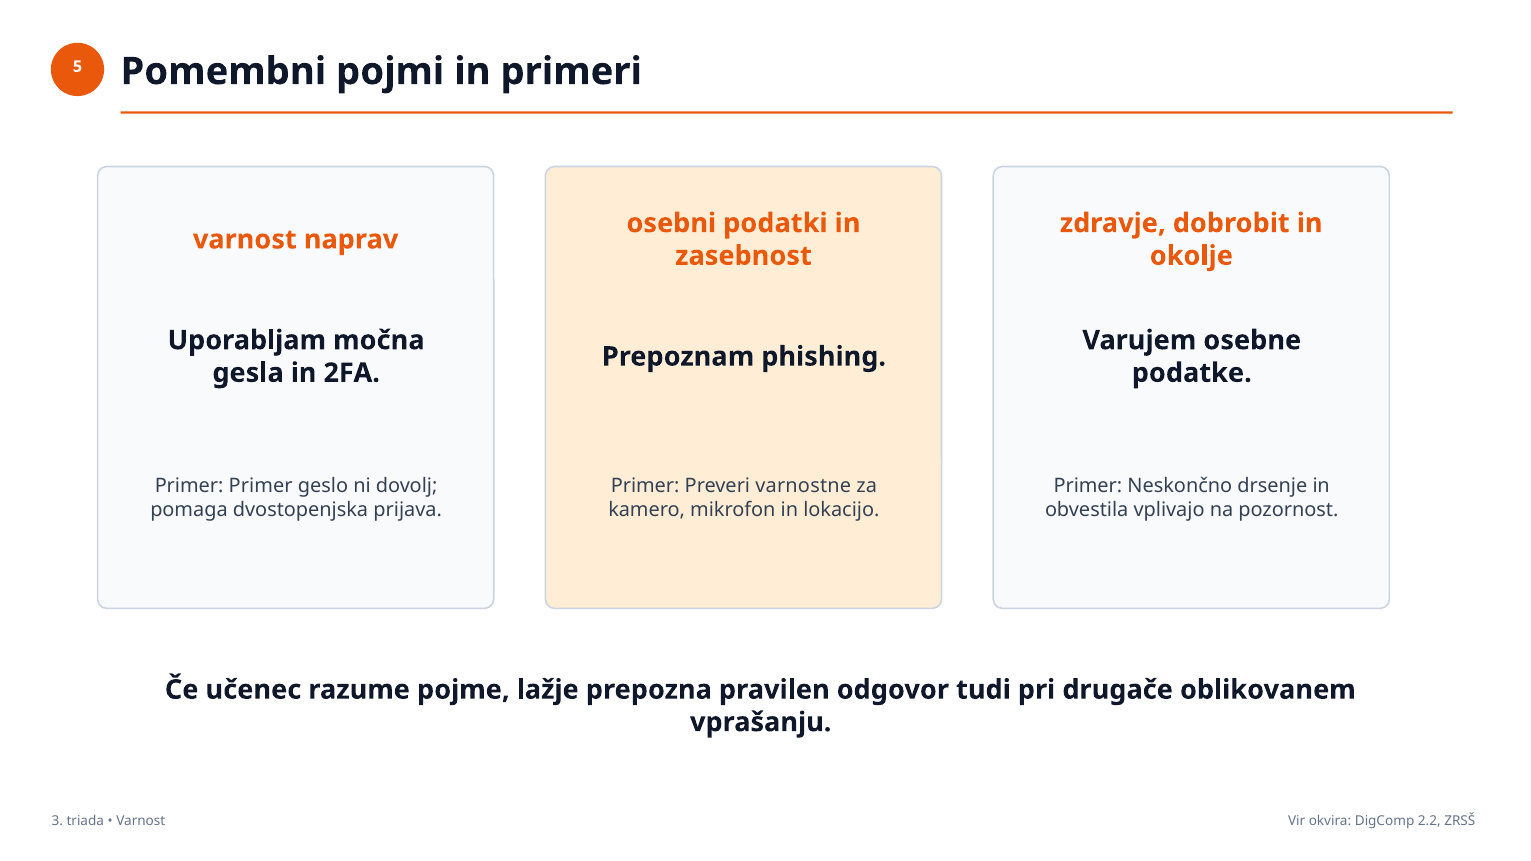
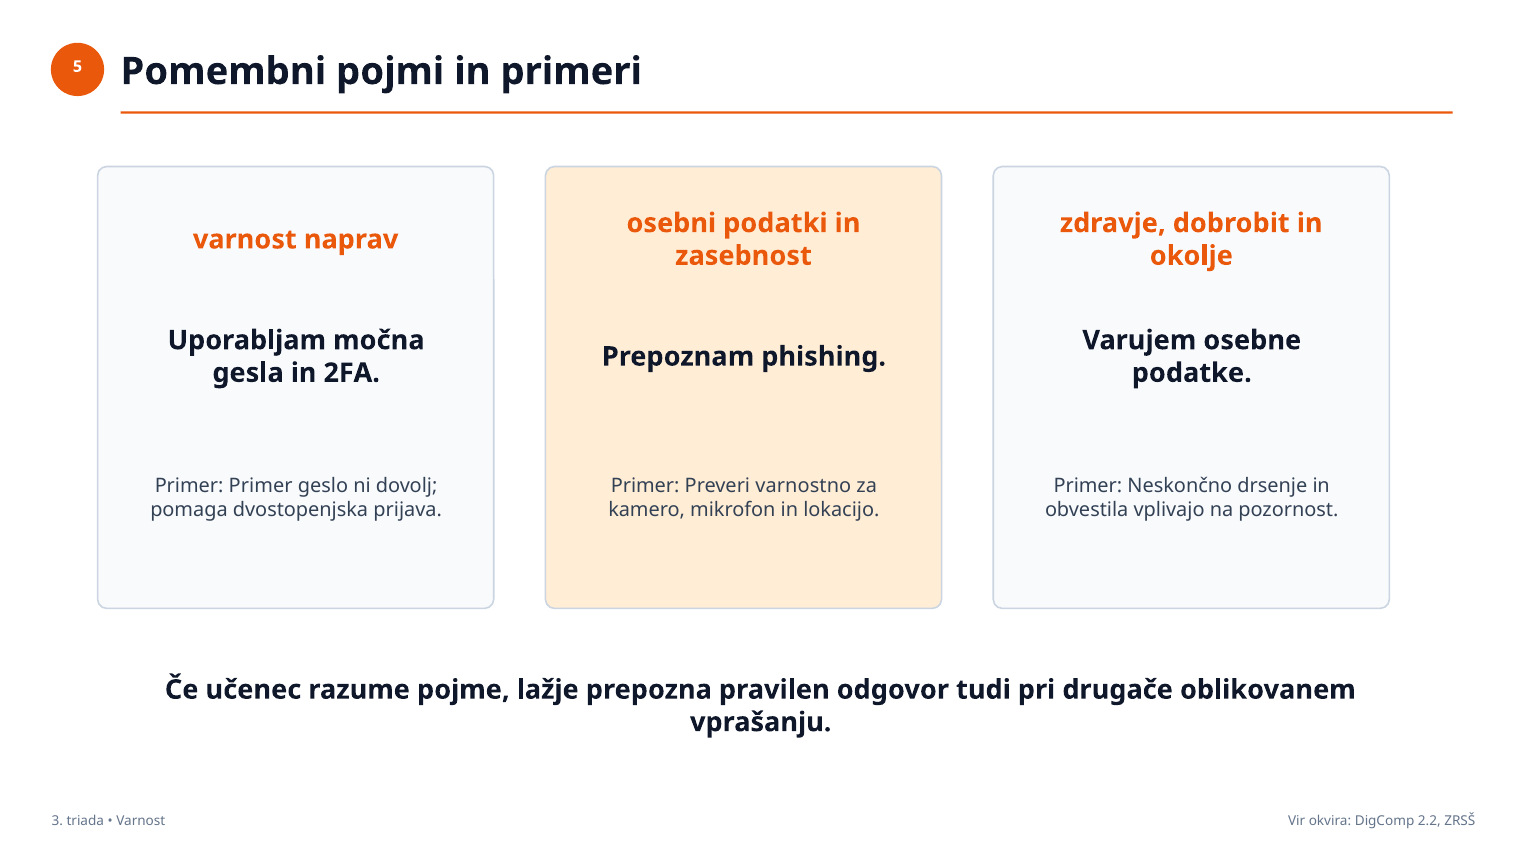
varnostne: varnostne -> varnostno (803, 486)
